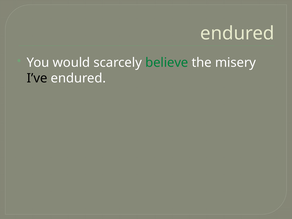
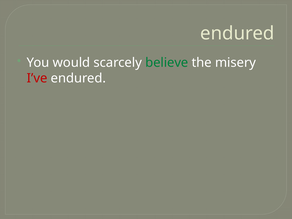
I’ve colour: black -> red (37, 78)
